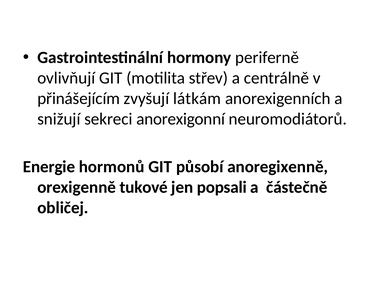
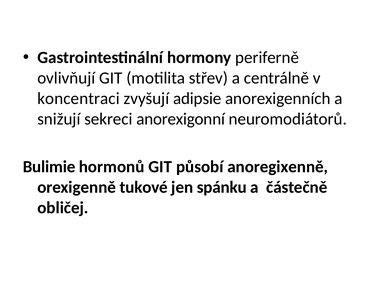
přinášejícím: přinášejícím -> koncentraci (79, 98)
látkám: látkám -> adipsie (197, 98)
Energie: Energie -> Bulimie (49, 166)
popsali: popsali -> spánku (222, 187)
